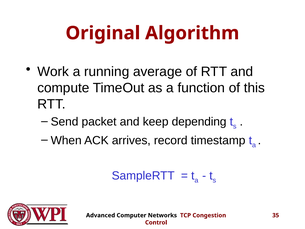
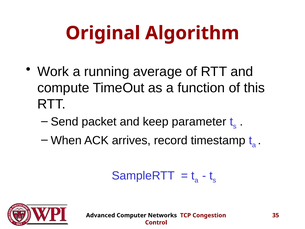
depending: depending -> parameter (199, 122)
